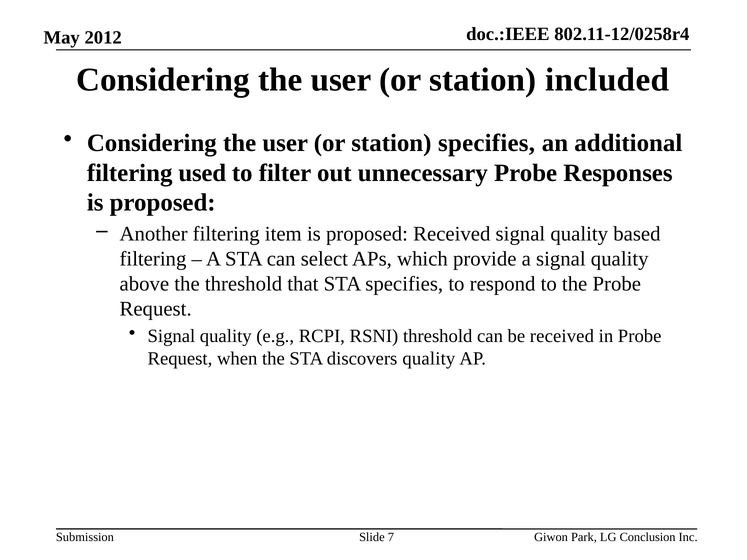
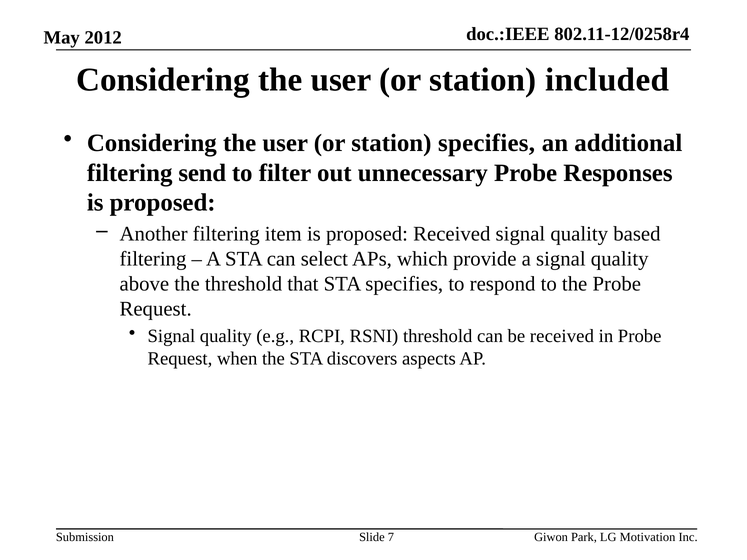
used: used -> send (202, 173)
discovers quality: quality -> aspects (429, 359)
Conclusion: Conclusion -> Motivation (648, 537)
